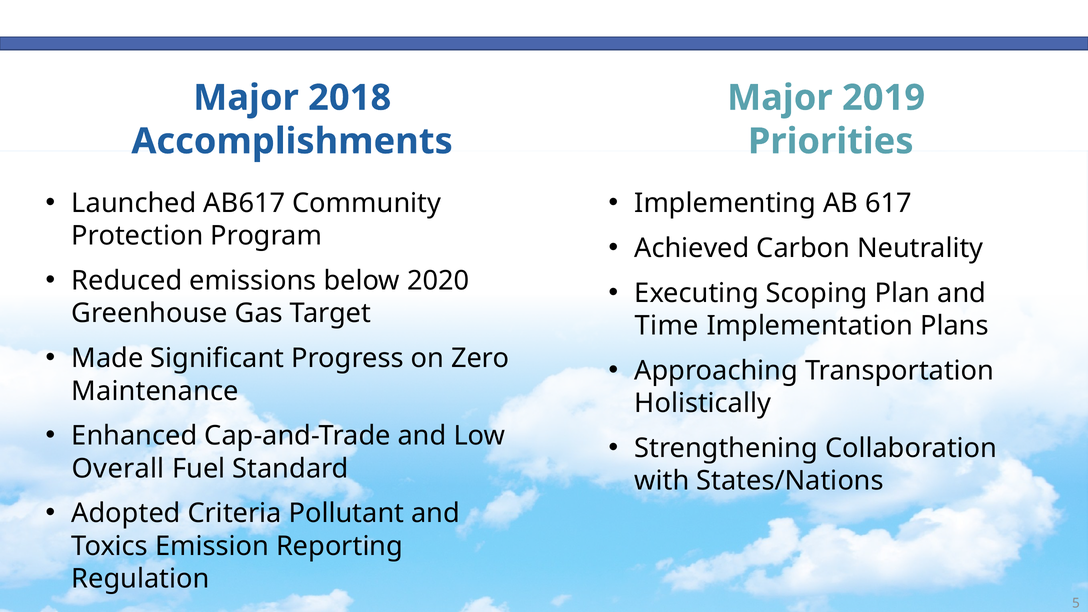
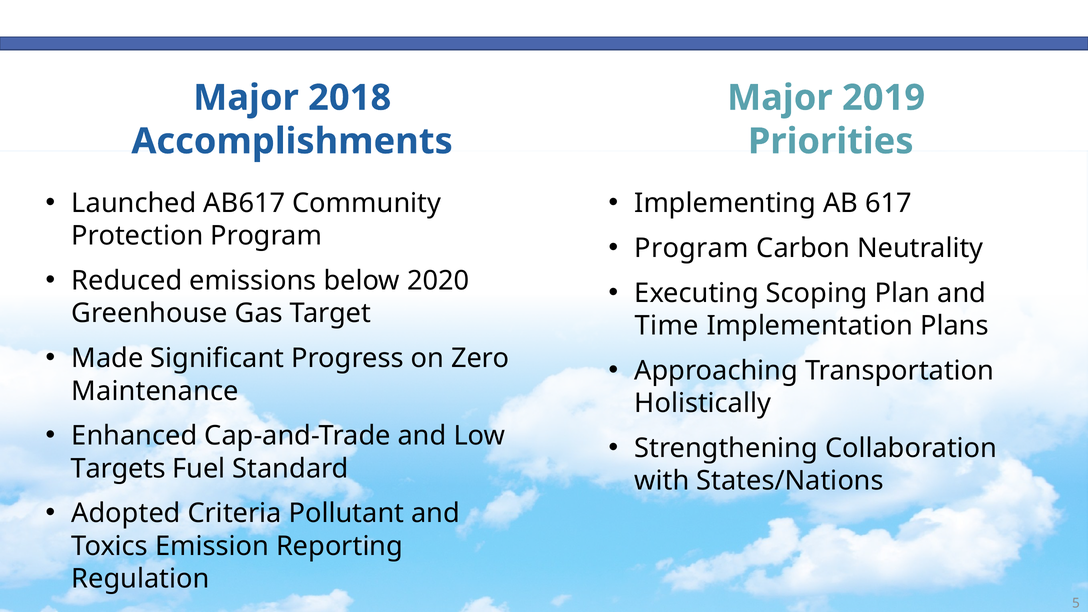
Achieved: Achieved -> Program (692, 248)
Overall: Overall -> Targets (118, 469)
